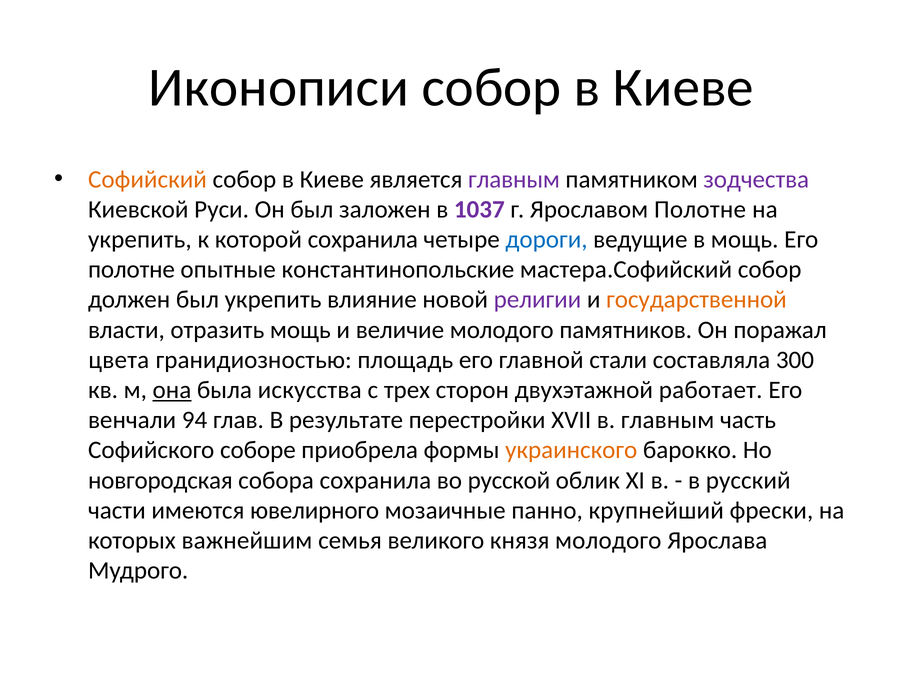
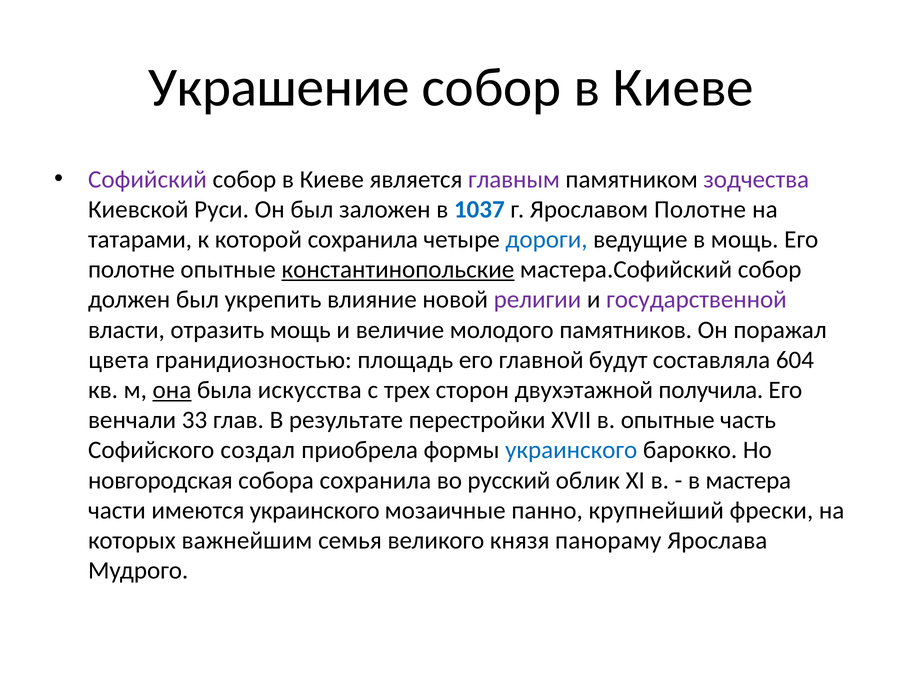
Иконописи: Иконописи -> Украшение (279, 87)
Софийский colour: orange -> purple (147, 179)
1037 colour: purple -> blue (479, 209)
укрепить: укрепить -> татарами (140, 240)
константинопольские underline: none -> present (398, 270)
государственной colour: orange -> purple (696, 300)
стали: стали -> будут (618, 360)
300: 300 -> 604 (795, 360)
работает: работает -> получила (711, 390)
94: 94 -> 33 (195, 420)
в главным: главным -> опытные (668, 420)
соборе: соборе -> создал (258, 450)
украинского colour: orange -> blue (571, 450)
русской: русской -> русский (509, 480)
русский: русский -> мастера (748, 480)
имеются ювелирного: ювелирного -> украинского (315, 511)
князя молодого: молодого -> панораму (608, 541)
